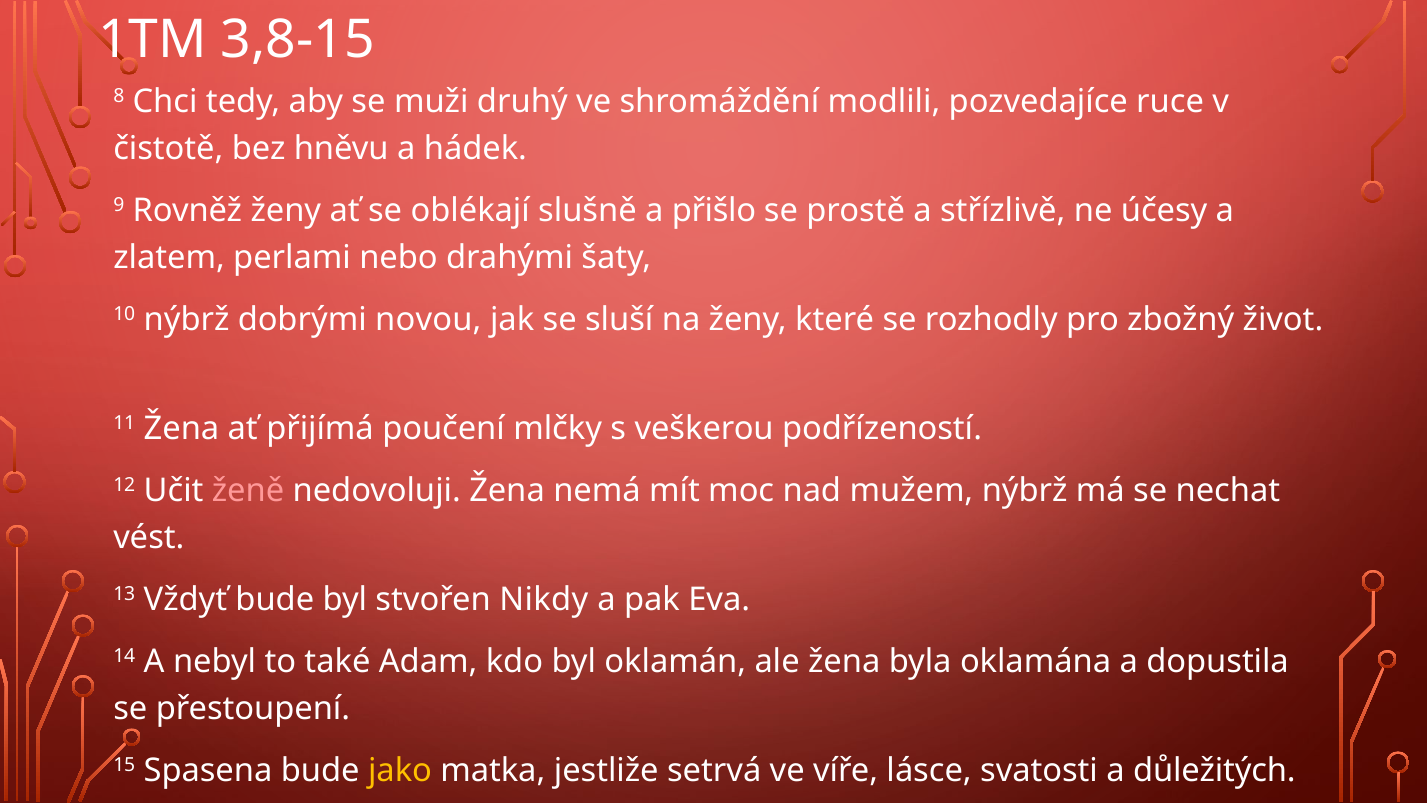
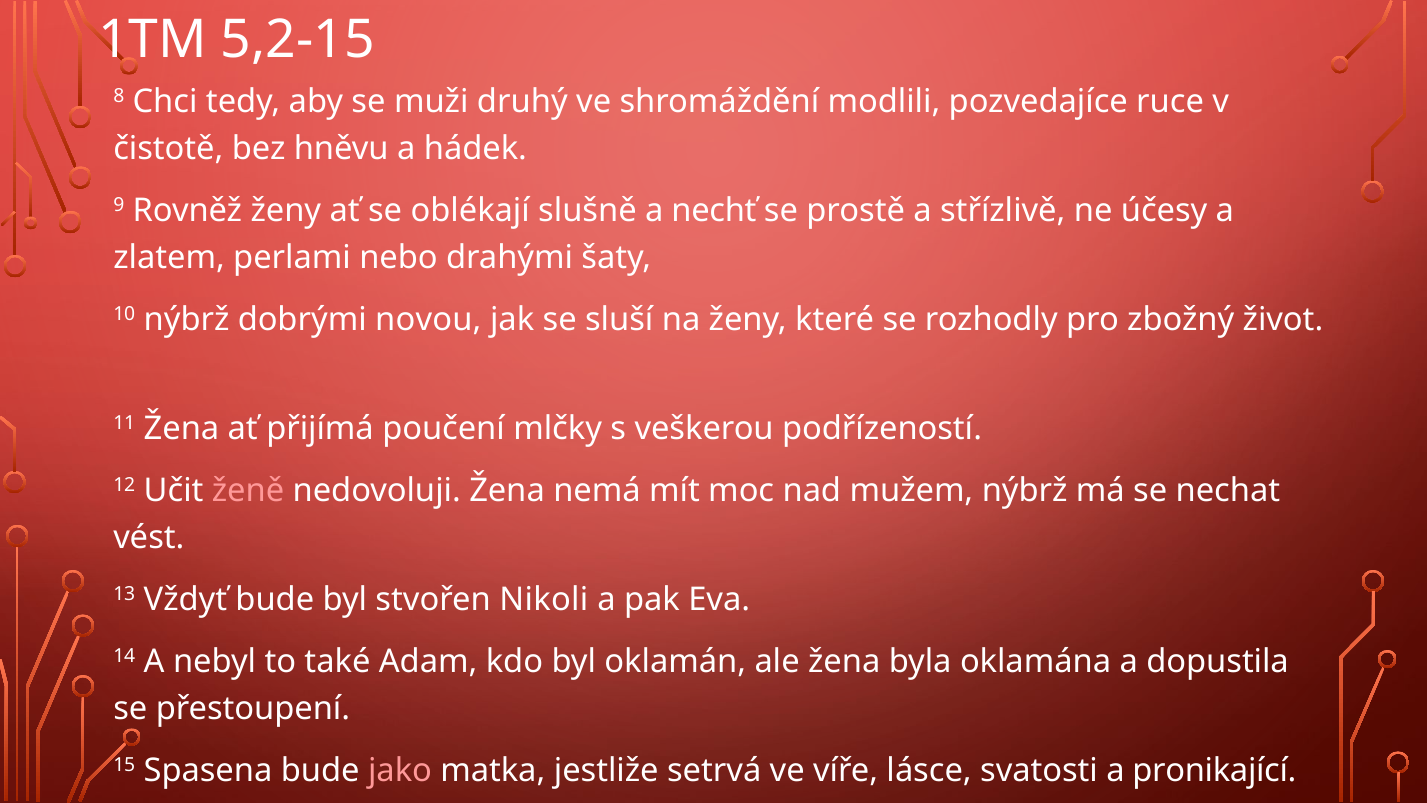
3,8-15: 3,8-15 -> 5,2-15 (298, 40)
přišlo: přišlo -> nechť (714, 210)
Nikdy: Nikdy -> Nikoli (544, 599)
jako colour: yellow -> pink (400, 770)
důležitých: důležitých -> pronikající (1214, 770)
